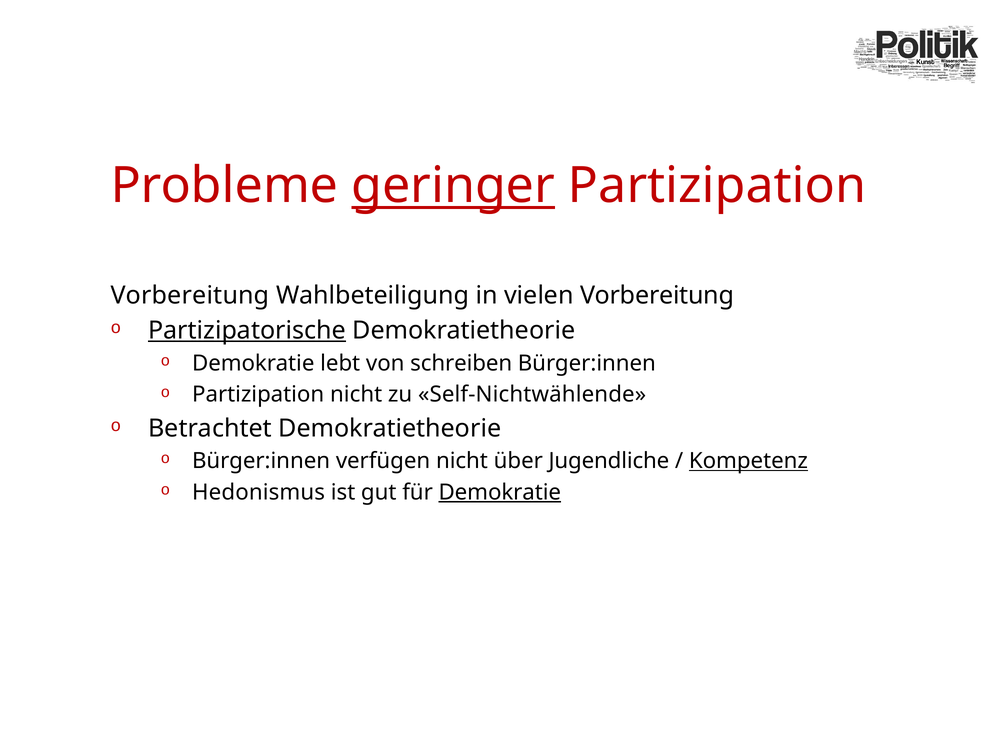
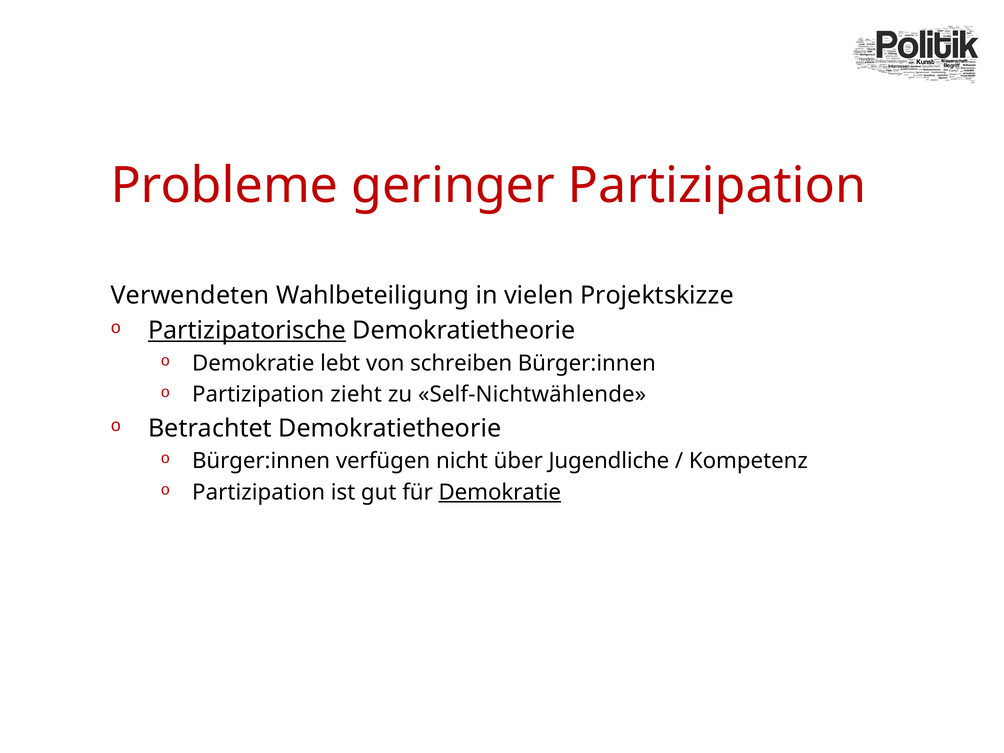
geringer underline: present -> none (453, 186)
Vorbereitung: Vorbereitung -> Verwendeten (190, 295)
vielen Vorbereitung: Vorbereitung -> Projektskizze (657, 295)
Partizipation nicht: nicht -> zieht (356, 395)
Kompetenz underline: present -> none (748, 461)
Hedonismus: Hedonismus -> Partizipation (259, 492)
